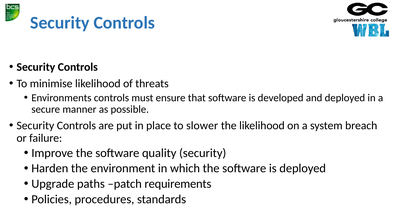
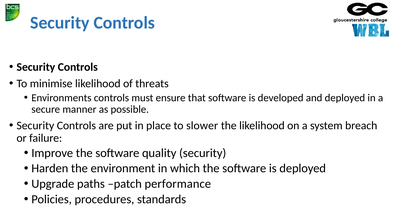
requirements: requirements -> performance (178, 184)
